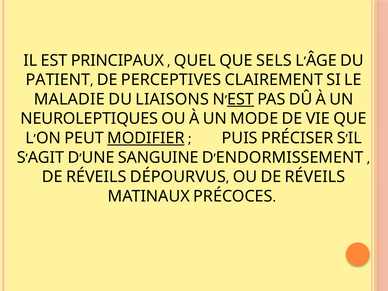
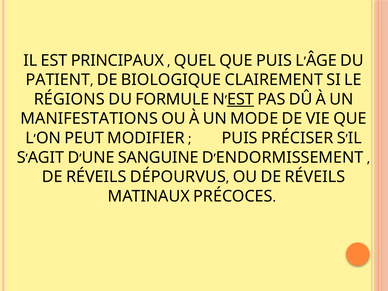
QUE SELS: SELS -> PUIS (274, 60)
PERCEPTIVES: PERCEPTIVES -> BIOLOGIQUE (171, 80)
MALADIE: MALADIE -> RÉGIONS (69, 99)
LIAISONS: LIAISONS -> FORMULE (172, 99)
NEUROLEPTIQUES: NEUROLEPTIQUES -> MANIFESTATIONS (89, 119)
MODIFIER underline: present -> none (146, 138)
